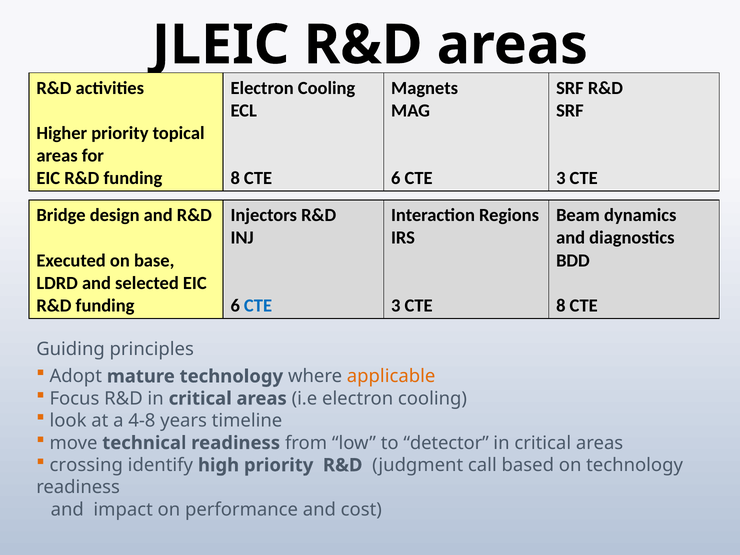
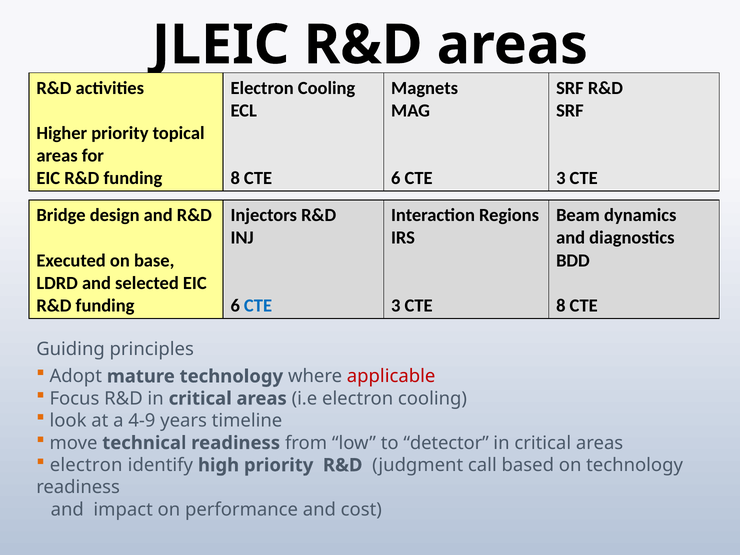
applicable colour: orange -> red (391, 376)
4-8: 4-8 -> 4-9 (142, 421)
crossing: crossing -> electron (86, 465)
